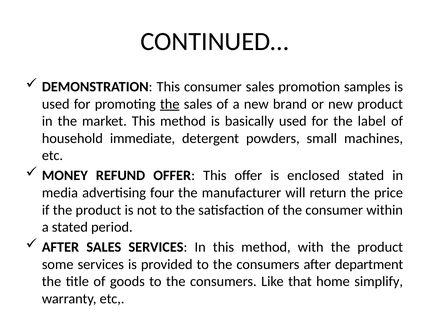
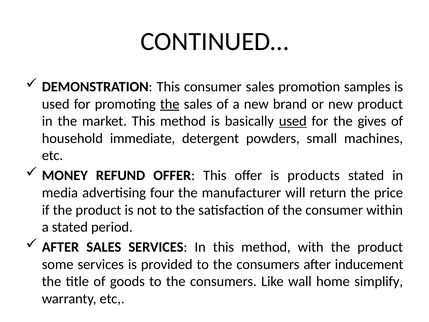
used underline: none -> present (293, 121)
label: label -> gives (372, 121)
enclosed: enclosed -> products (314, 175)
department: department -> inducement (369, 264)
that: that -> wall (300, 281)
